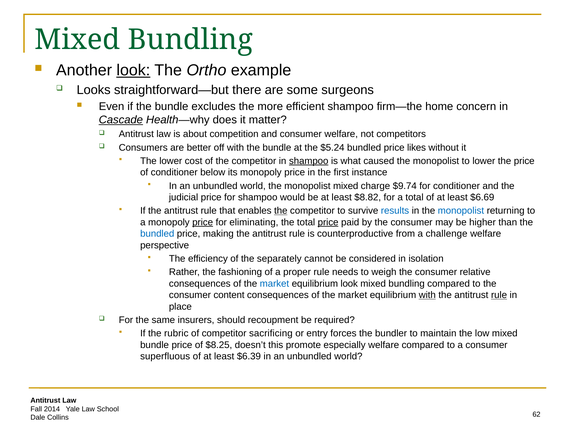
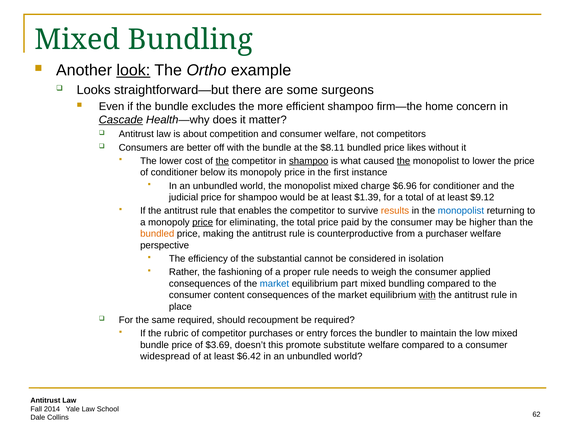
$5.24: $5.24 -> $8.11 (332, 148)
the underline: none -> present (222, 161)
the underline: none -> present (404, 161)
$9.74: $9.74 -> $6.96 (405, 186)
$8.82: $8.82 -> $1.39 (368, 197)
$6.69: $6.69 -> $9.12 (482, 197)
the underline: present -> none (281, 211)
results colour: blue -> orange (395, 211)
price underline: present -> none (328, 222)
bundled colour: blue -> orange (157, 234)
challenge: challenge -> purchaser (447, 234)
separately: separately -> substantial (279, 259)
relative: relative -> applied (475, 272)
equilibrium look: look -> part (349, 284)
rule underline: present -> none (499, 295)
same insurers: insurers -> required (196, 320)
sacrificing: sacrificing -> purchases (271, 334)
$8.25: $8.25 -> $3.69 (219, 345)
especially: especially -> substitute (344, 345)
superfluous: superfluous -> widespread (165, 357)
$6.39: $6.39 -> $6.42 (249, 357)
